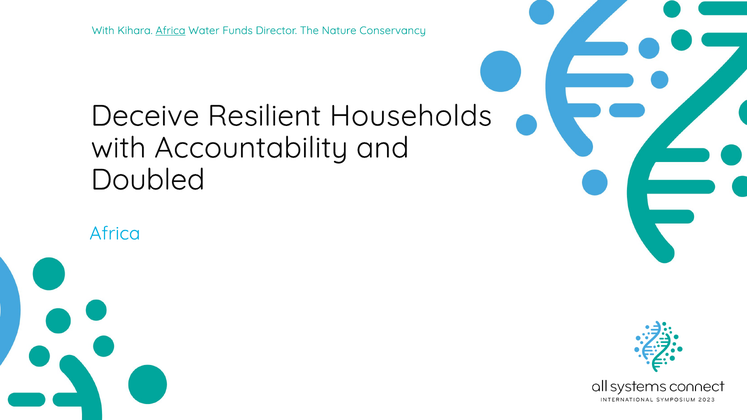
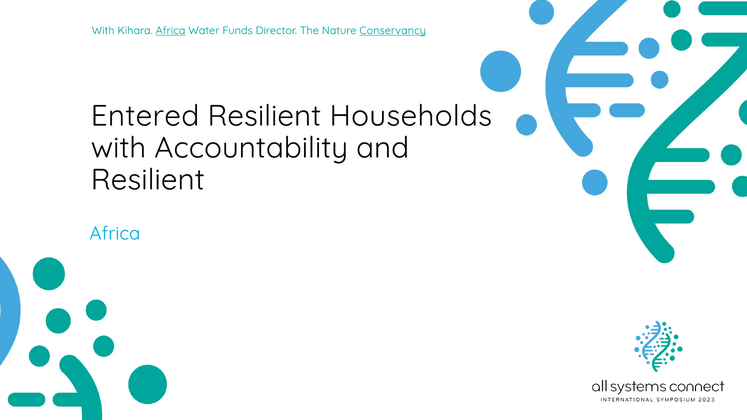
Conservancy underline: none -> present (393, 31)
Deceive: Deceive -> Entered (145, 116)
Doubled: Doubled -> Resilient (148, 180)
